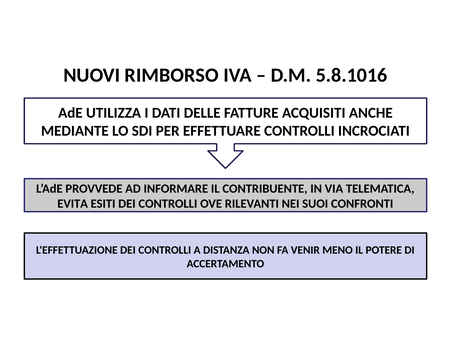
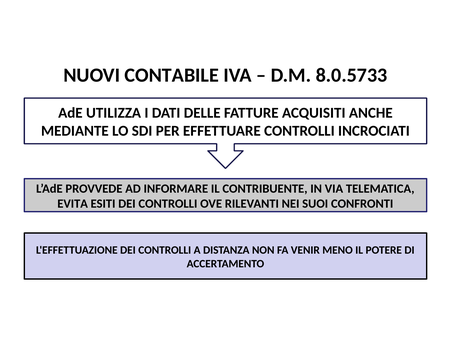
RIMBORSO: RIMBORSO -> CONTABILE (172, 75)
5.8.1016: 5.8.1016 -> 8.0.5733 (352, 75)
